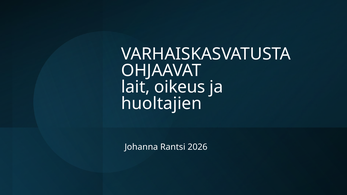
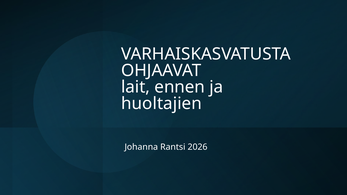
oikeus: oikeus -> ennen (180, 87)
